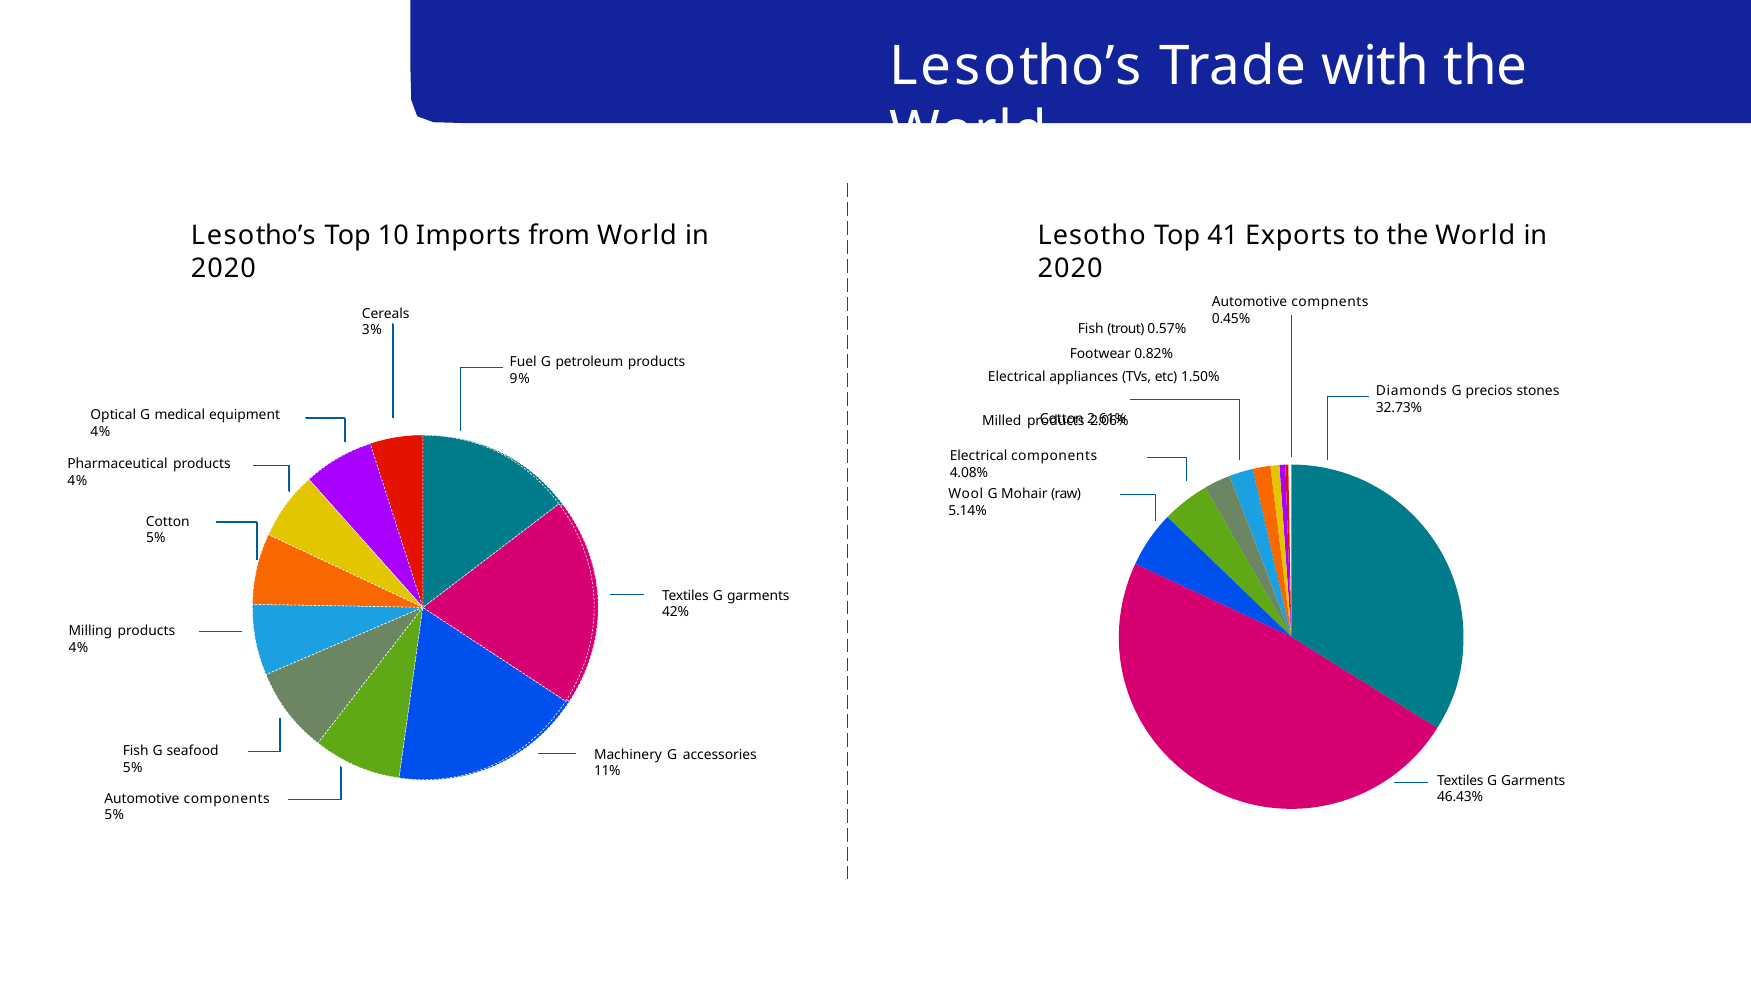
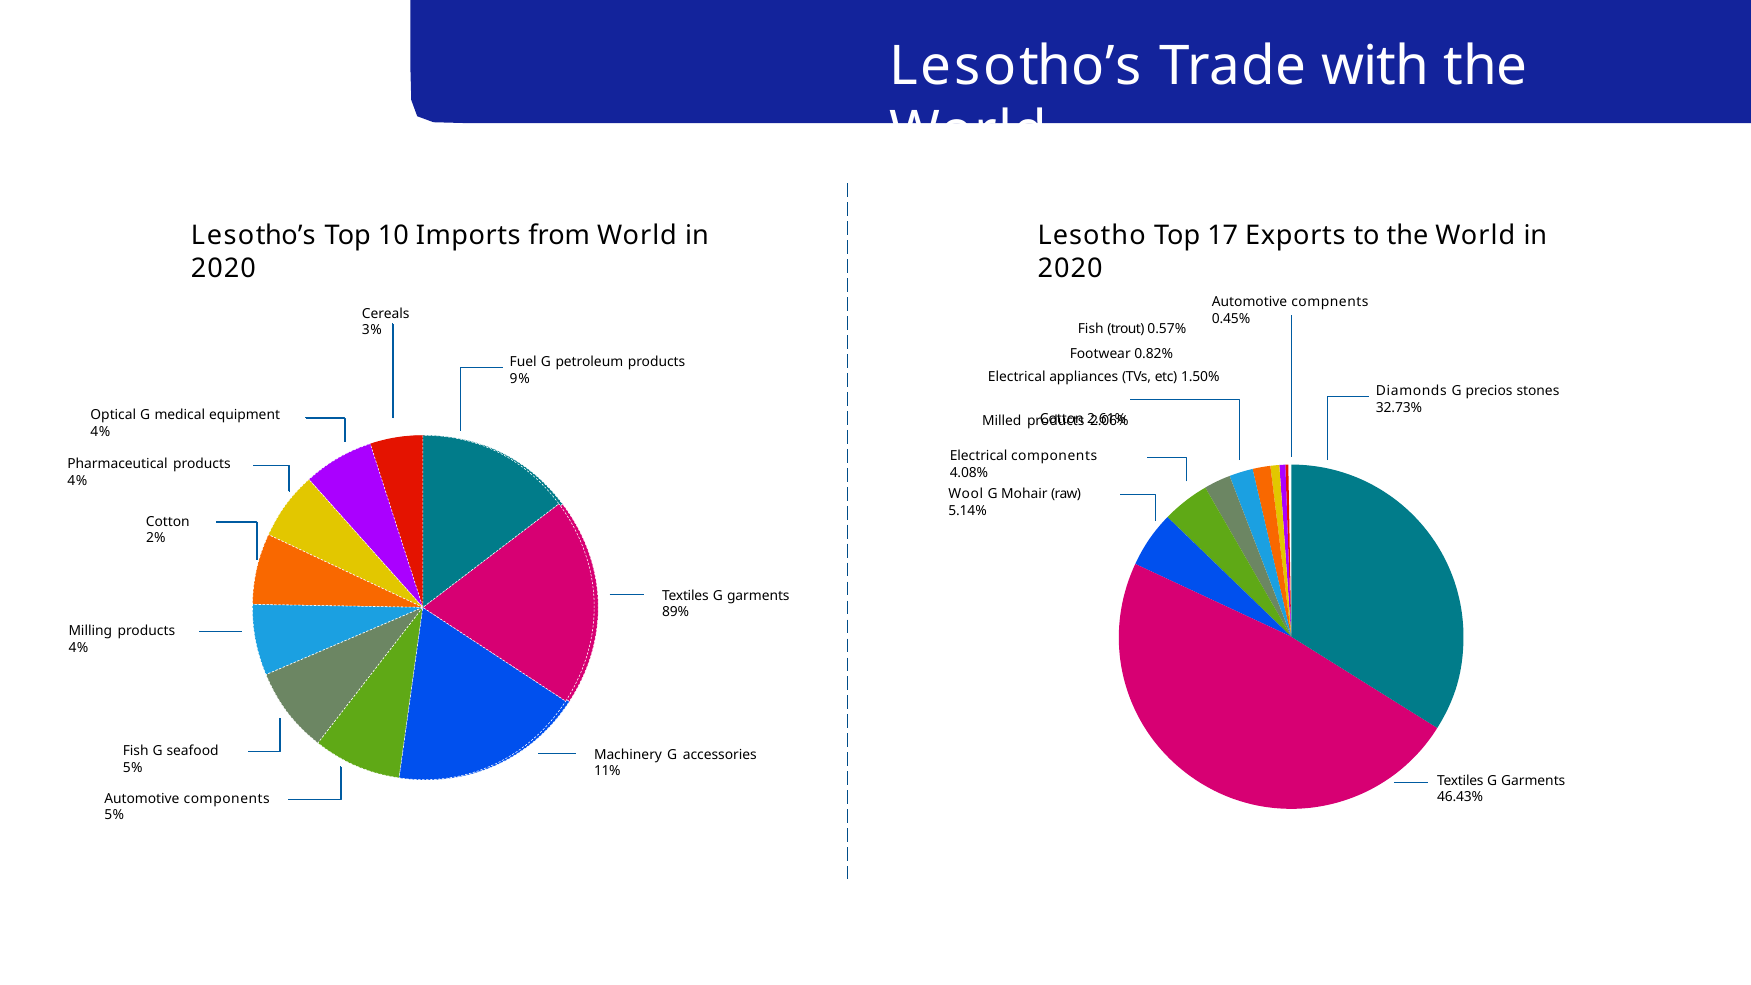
41: 41 -> 17 (1223, 236)
5%: 5% -> 2% (156, 538)
42%: 42% -> 89% (676, 612)
